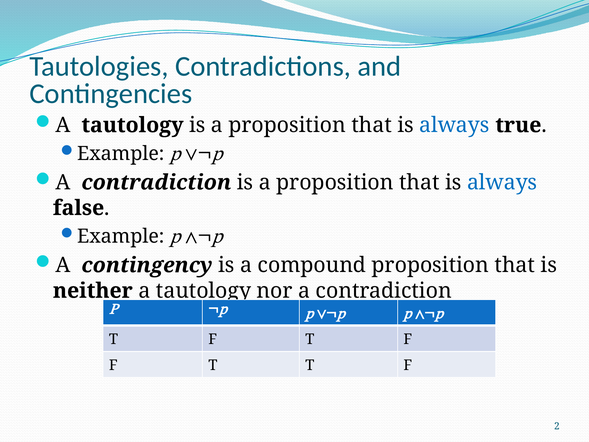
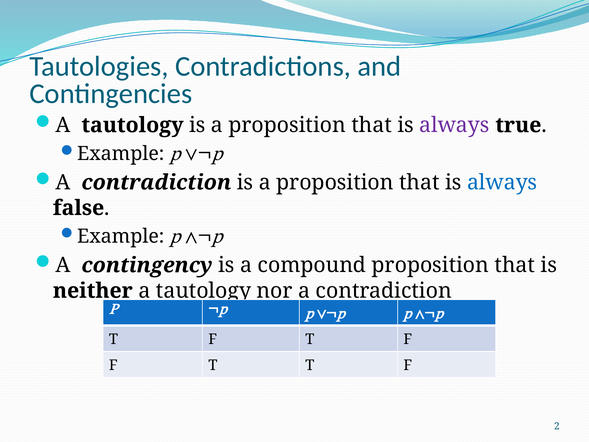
always colour: blue -> purple (454, 125)
